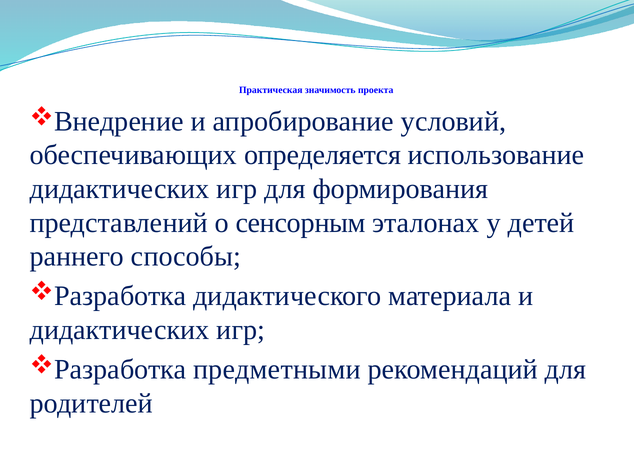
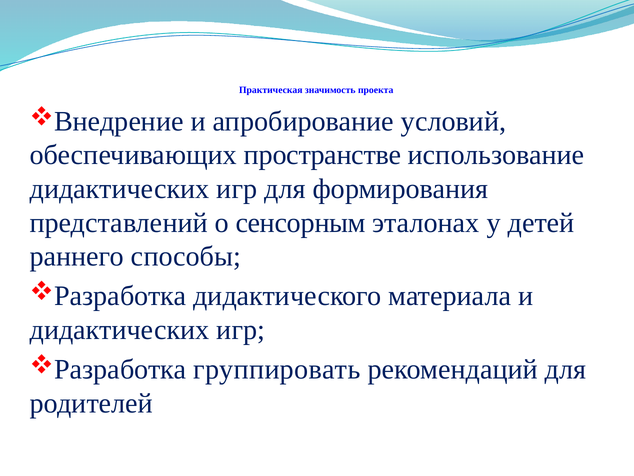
определяется: определяется -> пространстве (323, 155)
предметными: предметными -> группировать (277, 369)
